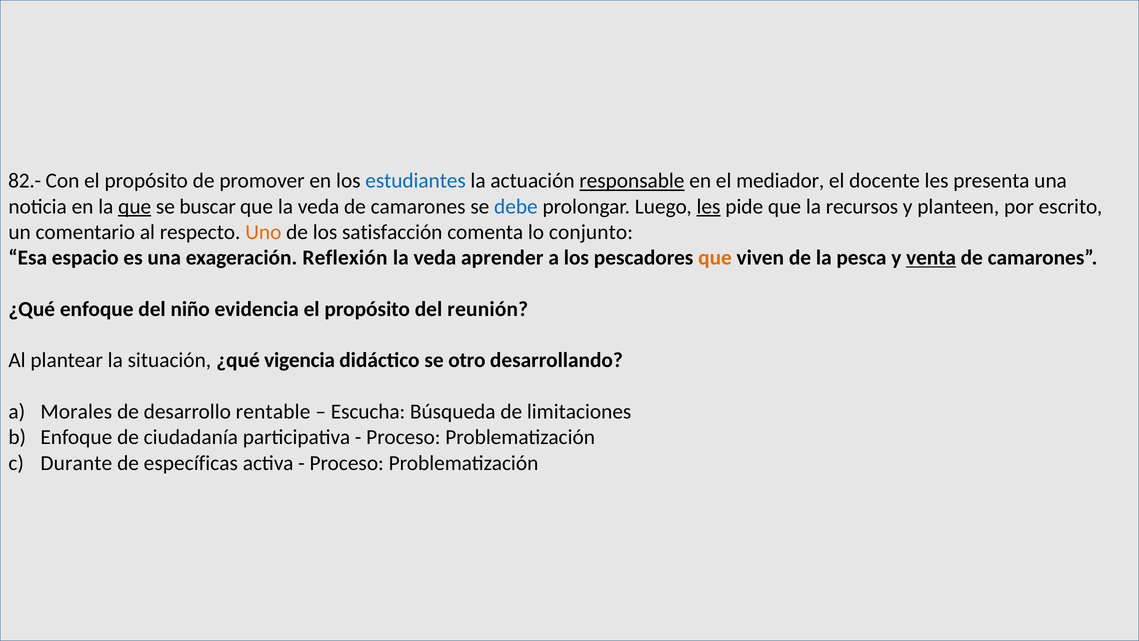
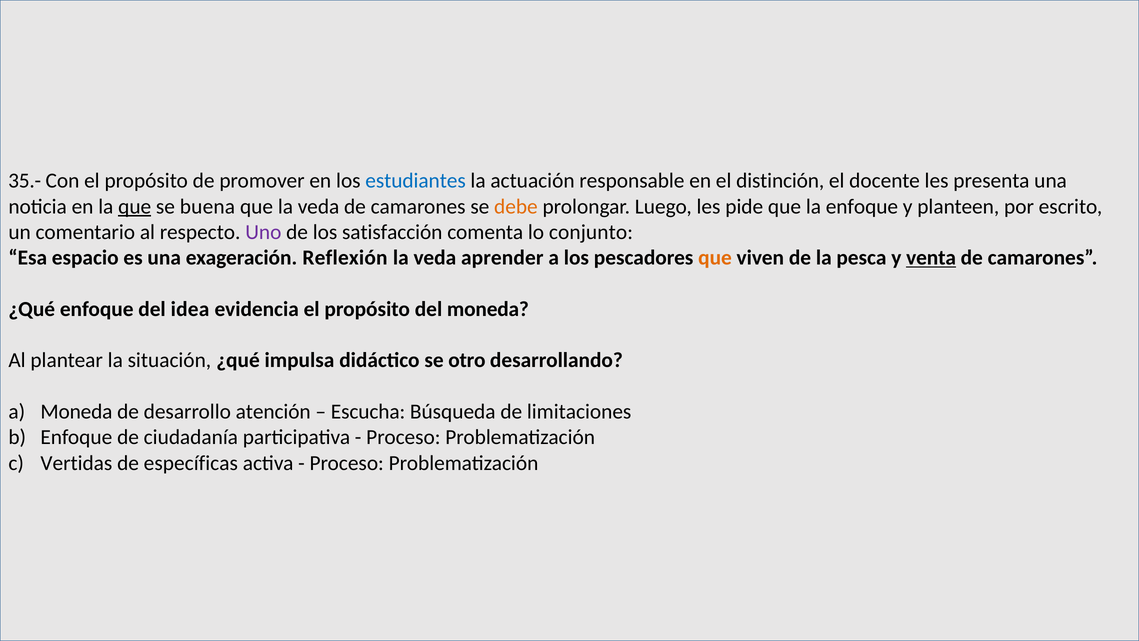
82.-: 82.- -> 35.- (25, 181)
responsable underline: present -> none (632, 181)
mediador: mediador -> distinción (780, 181)
buscar: buscar -> buena (207, 206)
debe colour: blue -> orange (516, 206)
les underline: present -> none (708, 206)
la recursos: recursos -> enfoque (862, 206)
Uno colour: orange -> purple (263, 232)
niño: niño -> idea (190, 309)
del reunión: reunión -> moneda (488, 309)
vigencia: vigencia -> impulsa (299, 360)
a Morales: Morales -> Moneda (76, 411)
rentable: rentable -> atención (273, 411)
Durante: Durante -> Vertidas (76, 463)
